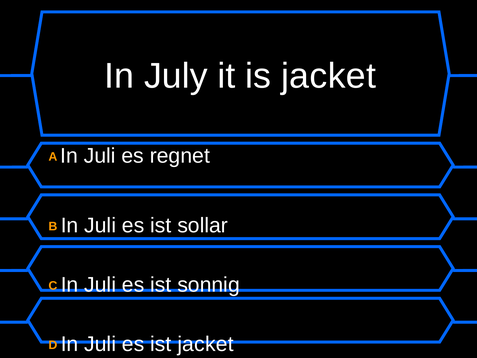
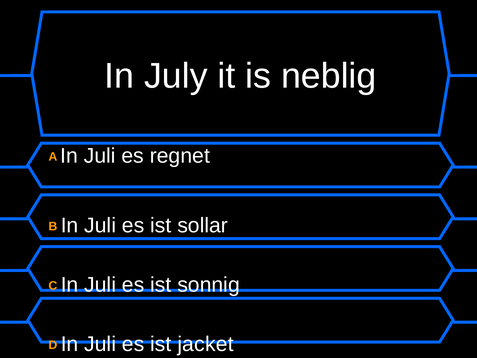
is jacket: jacket -> neblig (329, 76)
